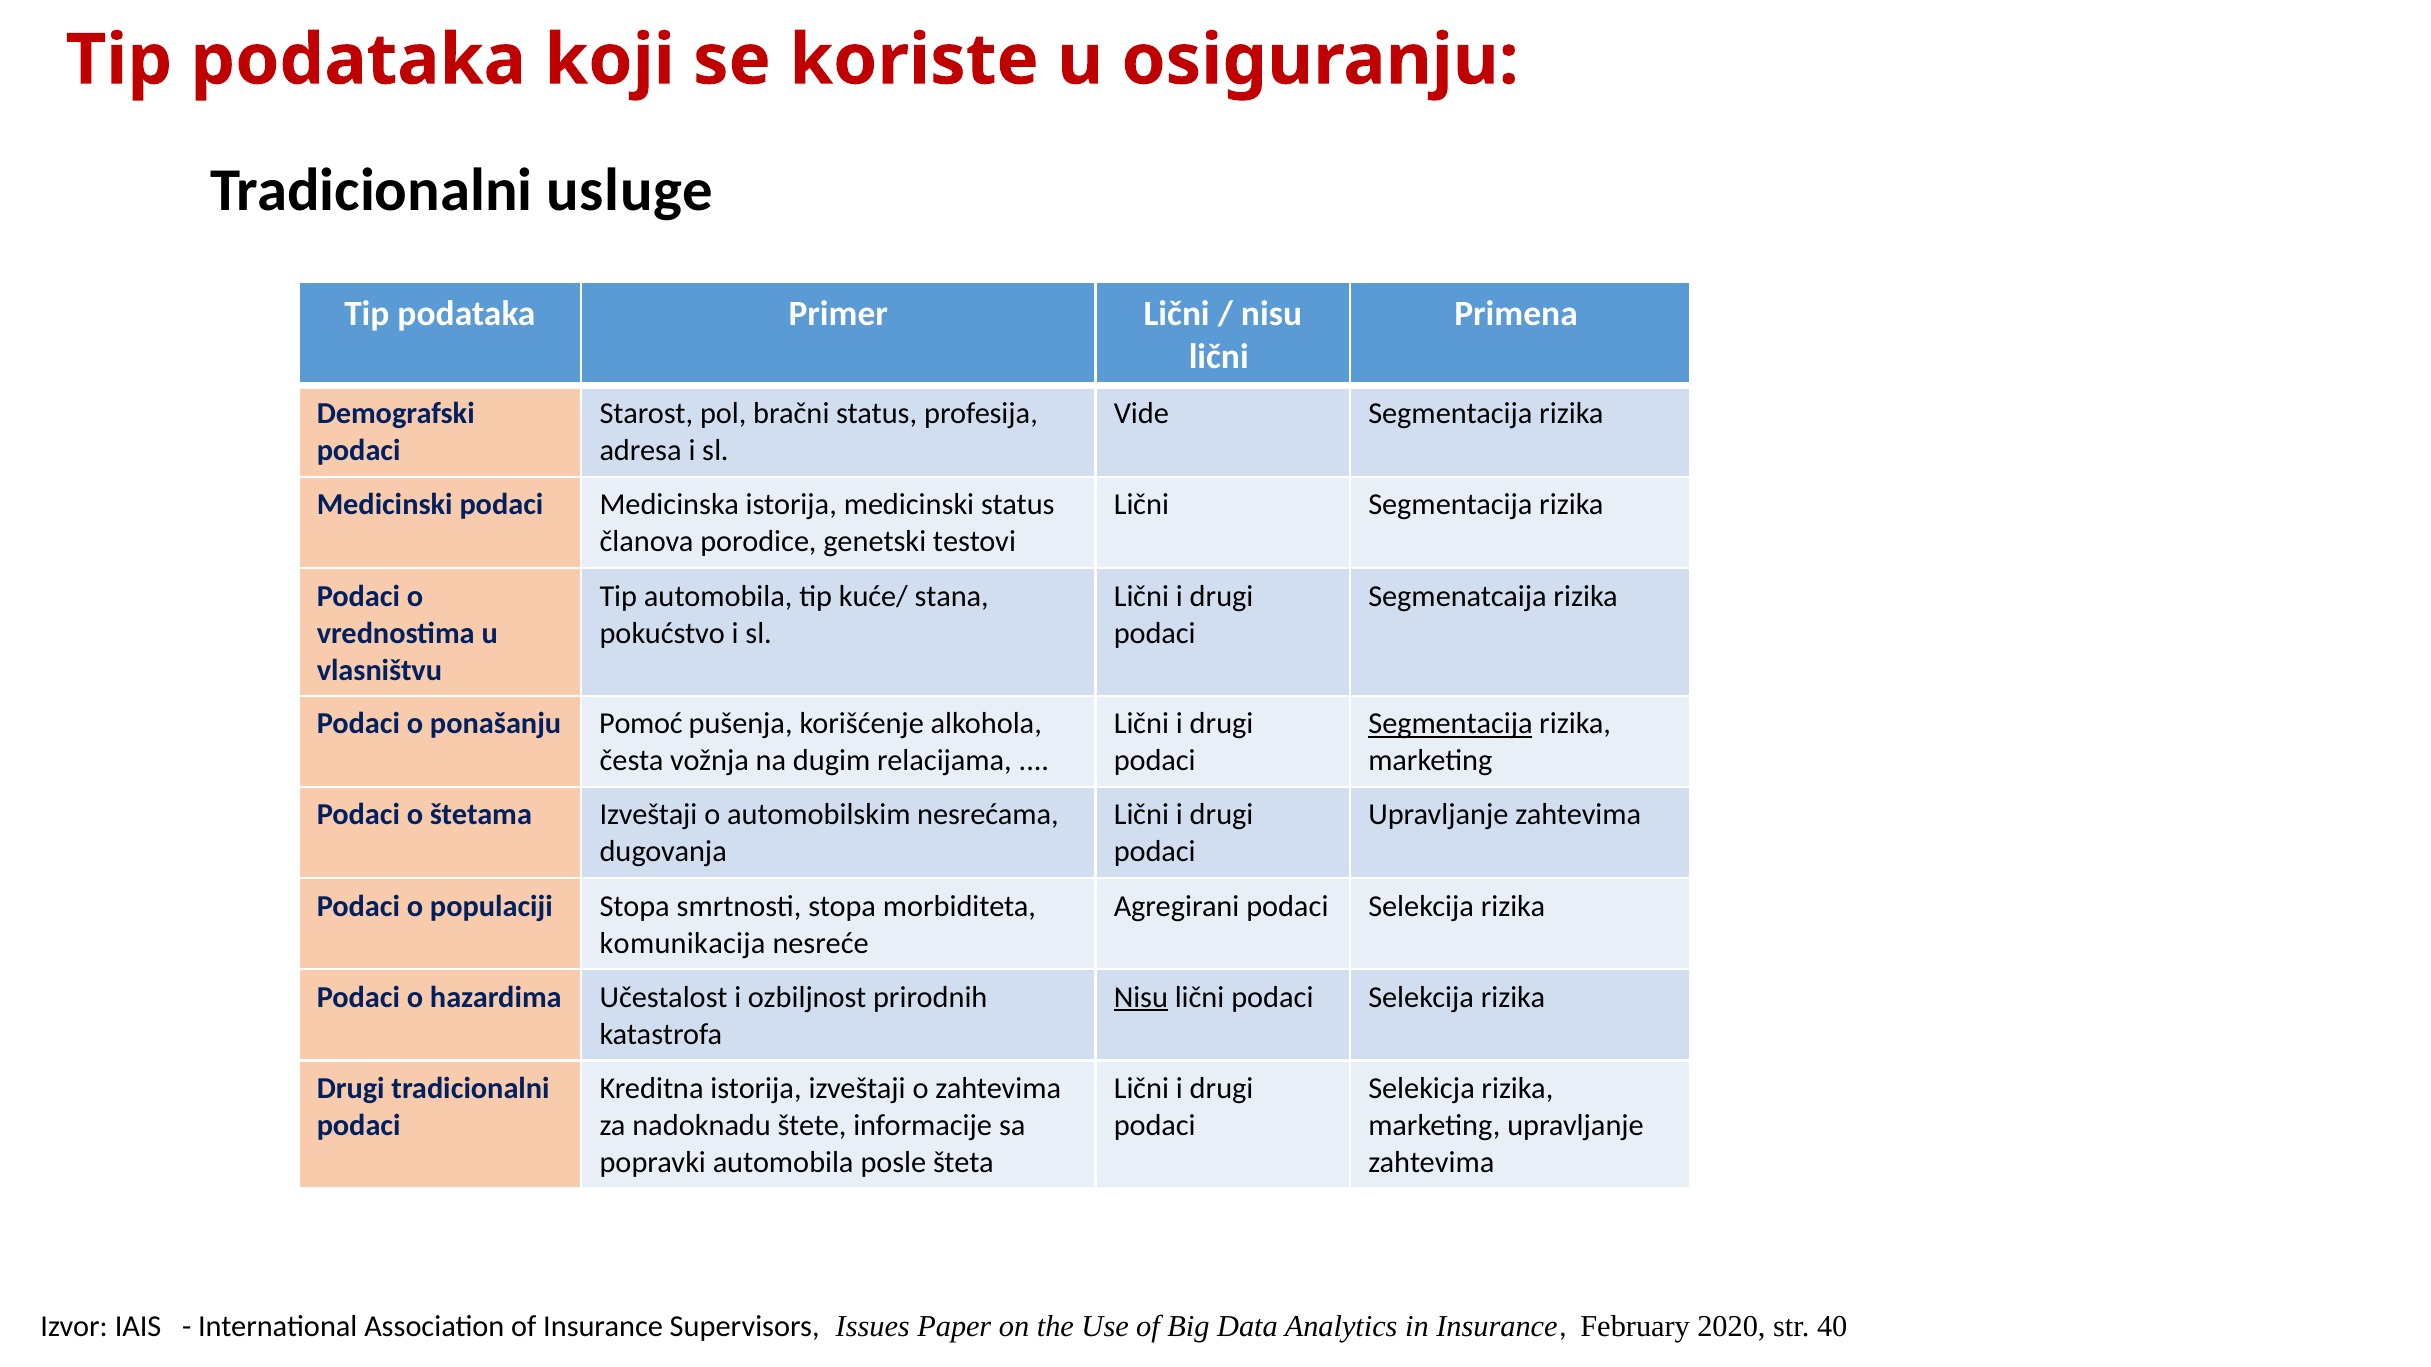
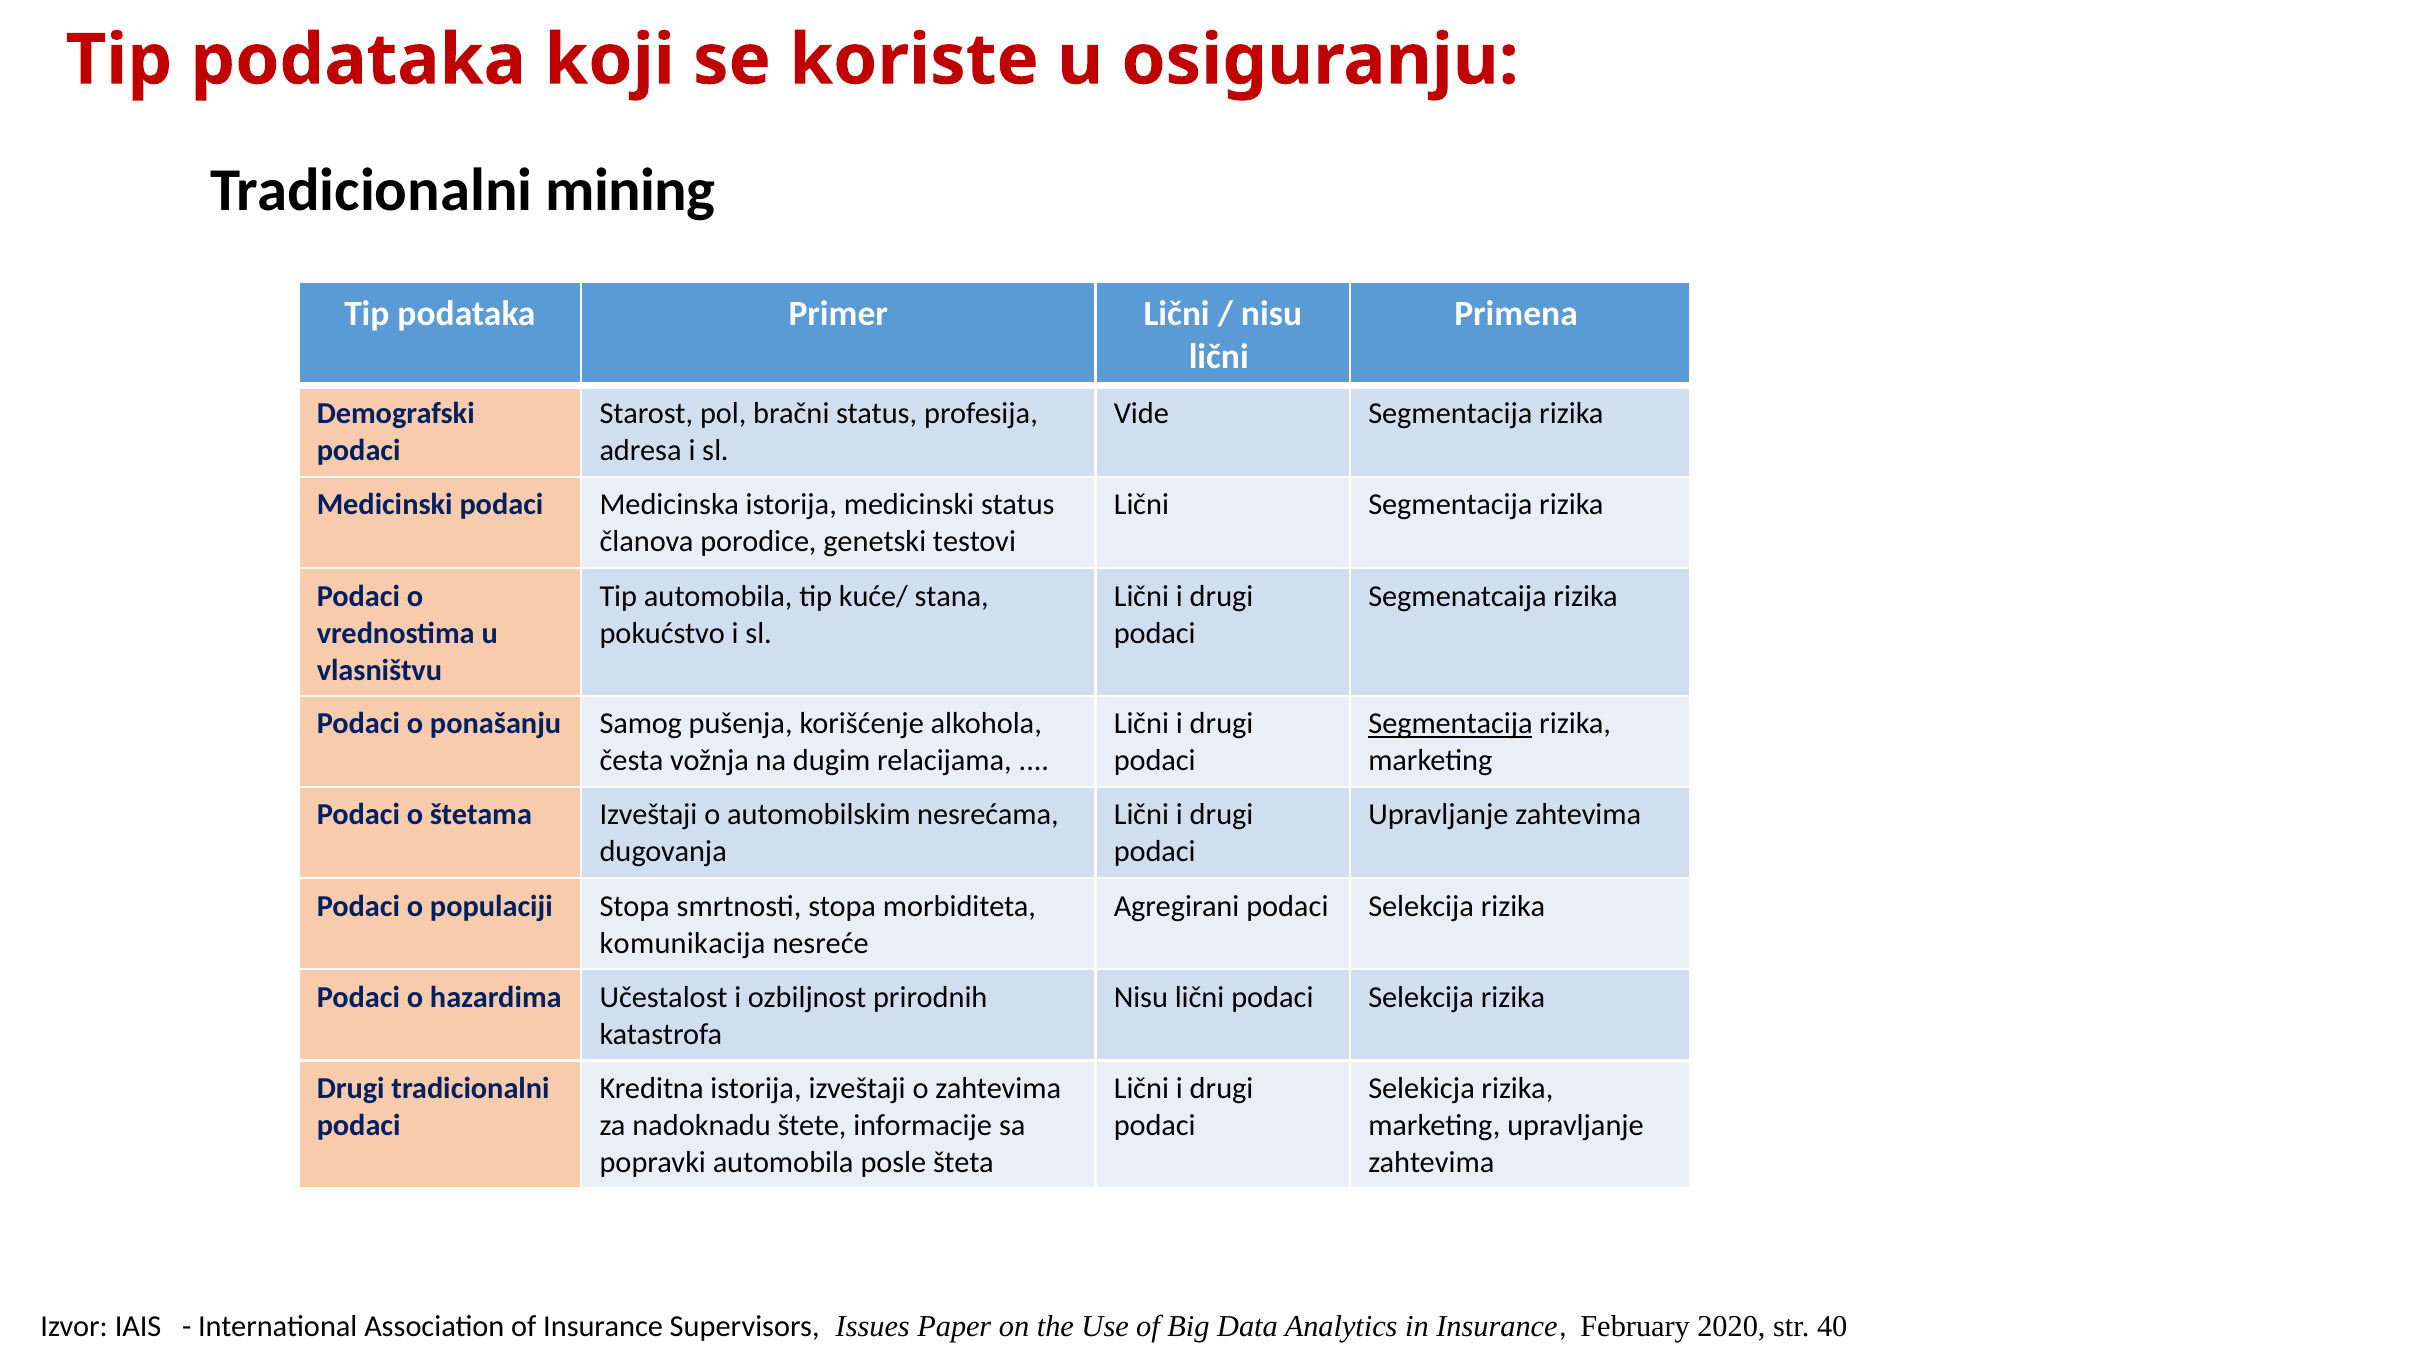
usluge: usluge -> mining (631, 190)
Pomoć: Pomoć -> Samog (641, 724)
Nisu underline: present -> none (1141, 998)
